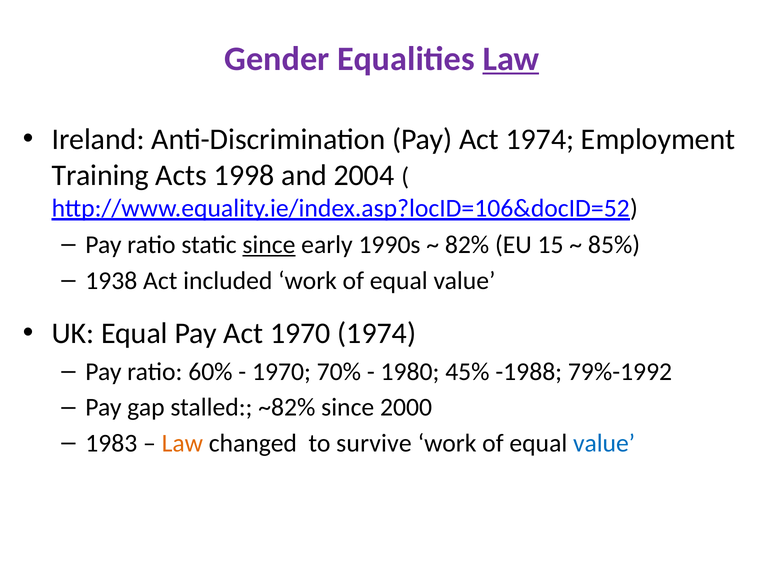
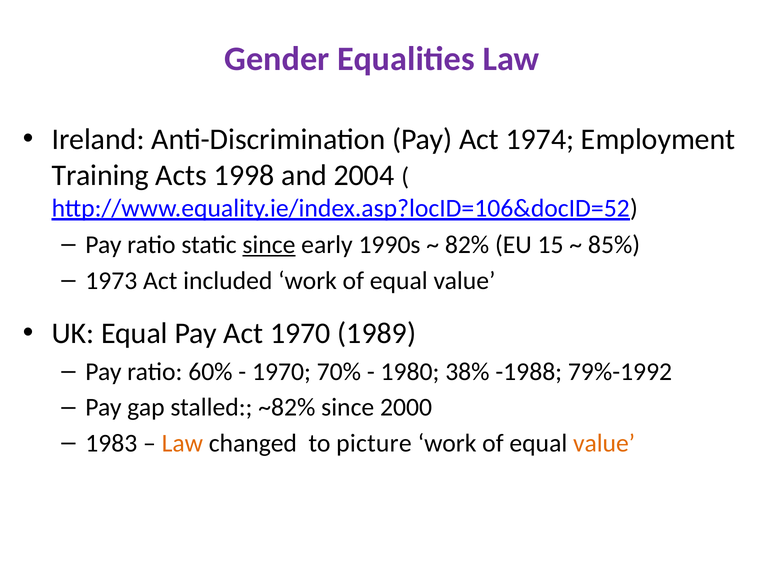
Law underline: present -> none (511, 59)
1938: 1938 -> 1973 (111, 281)
1970 1974: 1974 -> 1989 (377, 334)
45%: 45% -> 38% (467, 372)
survive: survive -> picture (374, 444)
value colour: blue -> orange (604, 444)
